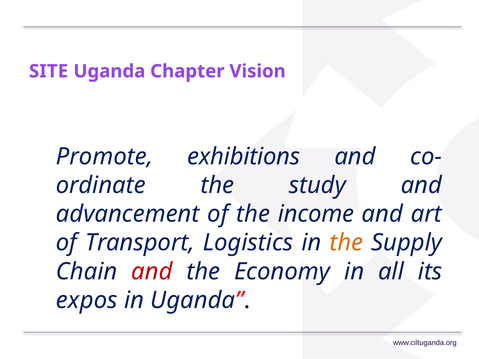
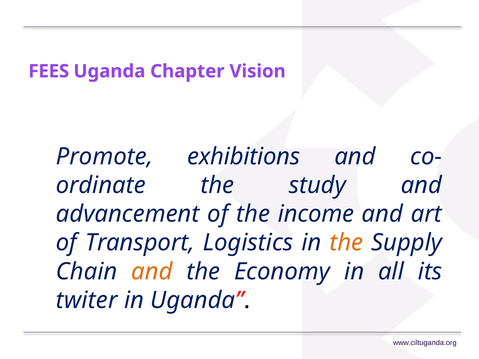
SITE: SITE -> FEES (49, 71)
and colour: red -> orange (152, 272)
expos: expos -> twiter (87, 300)
